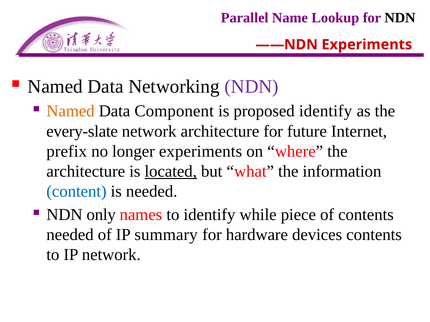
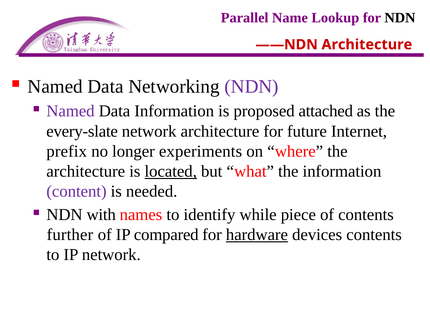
——NDN Experiments: Experiments -> Architecture (367, 45)
Named colour: orange -> purple (71, 111)
Data Component: Component -> Information (174, 111)
proposed identify: identify -> attached (326, 111)
content colour: blue -> purple (76, 192)
only: only -> with (101, 215)
needed: needed -> further (70, 235)
summary: summary -> compared (166, 235)
hardware underline: none -> present (257, 235)
